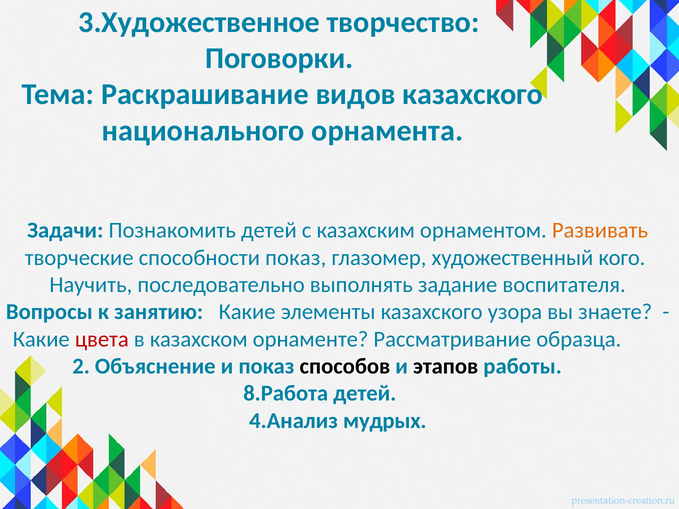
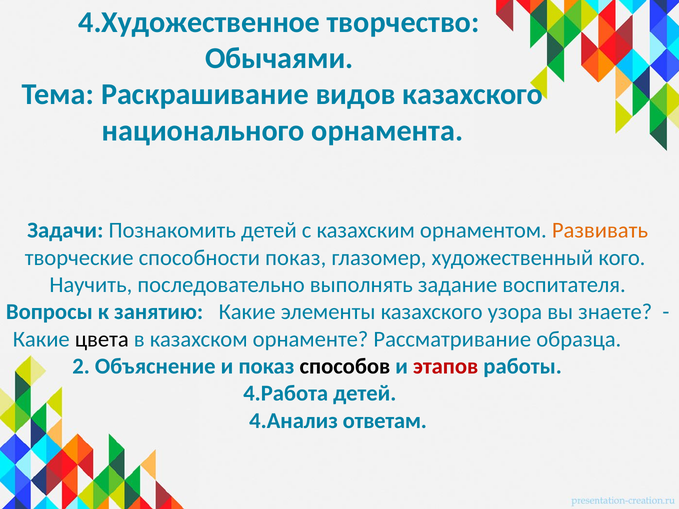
3.Художественное: 3.Художественное -> 4.Художественное (199, 22)
Поговорки: Поговорки -> Обычаями (279, 58)
цвета colour: red -> black (102, 339)
этапов colour: black -> red (446, 366)
8.Работа: 8.Работа -> 4.Работа (286, 394)
мудрых: мудрых -> ответам (385, 421)
